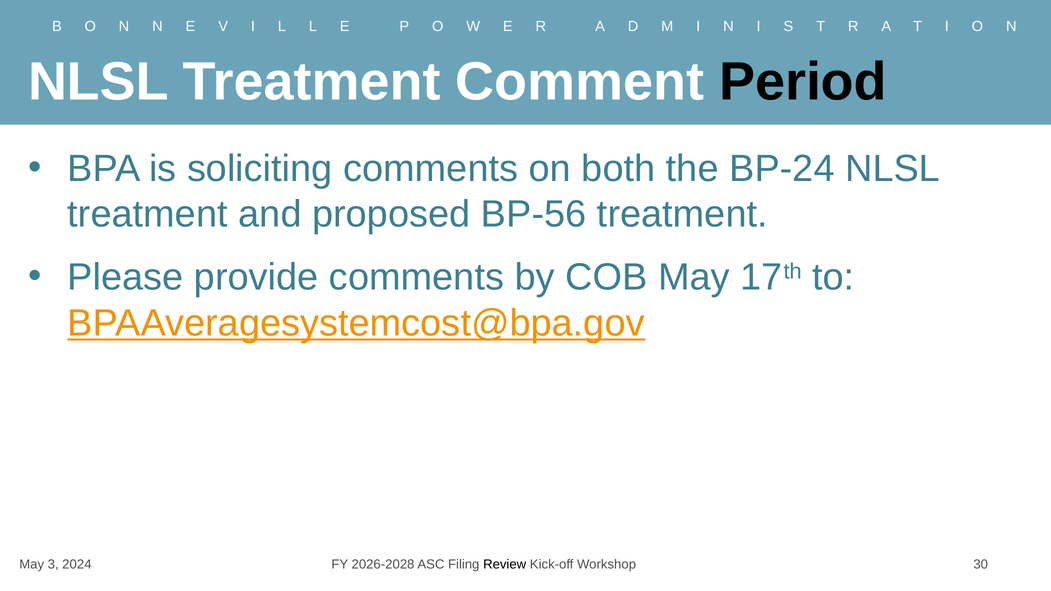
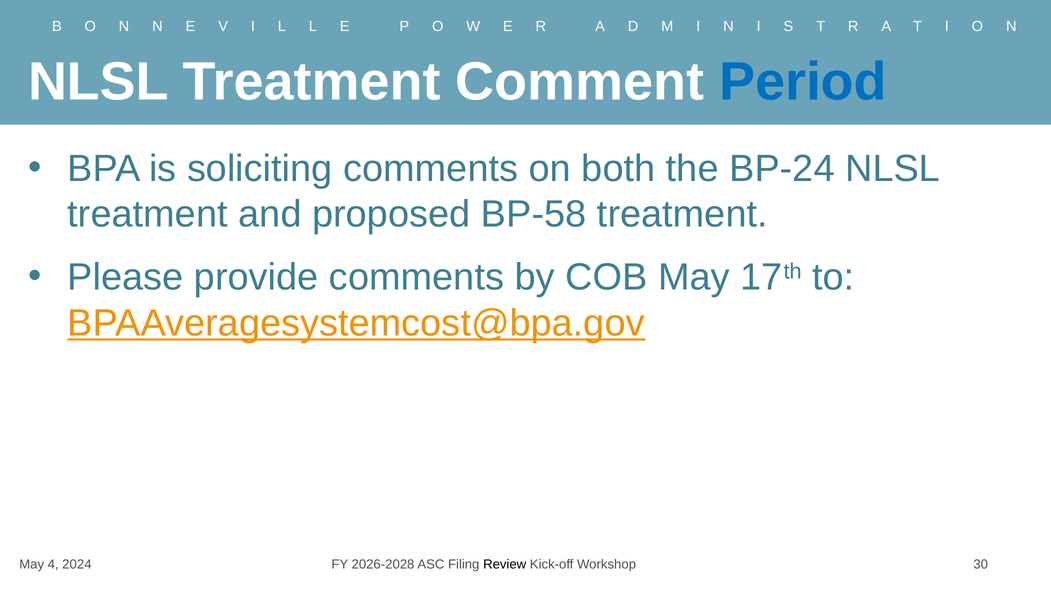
Period colour: black -> blue (803, 82)
BP-56: BP-56 -> BP-58 (534, 214)
3: 3 -> 4 (53, 565)
